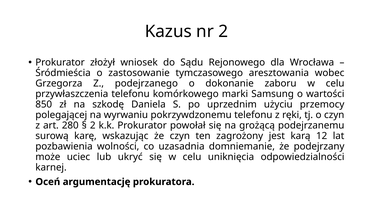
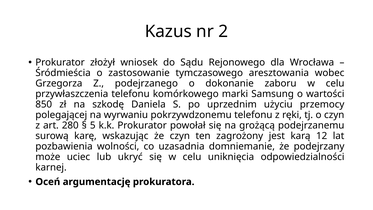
2: 2 -> 5 (93, 125)
